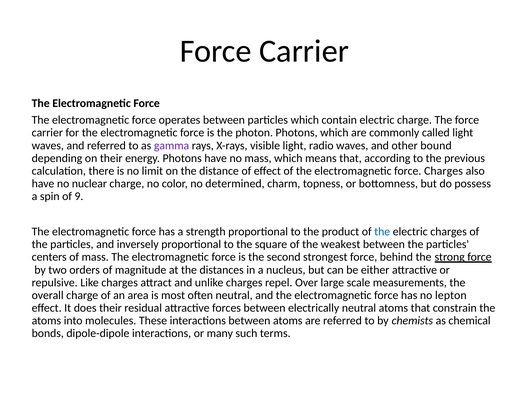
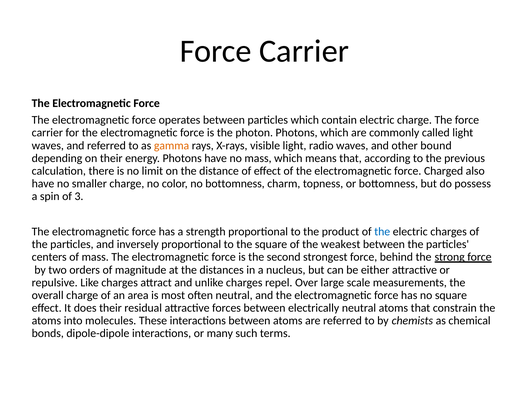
gamma colour: purple -> orange (172, 145)
force Charges: Charges -> Charged (444, 171)
nuclear: nuclear -> smaller (89, 183)
no determined: determined -> bottomness (235, 183)
9: 9 -> 3 (79, 196)
no lepton: lepton -> square (451, 295)
